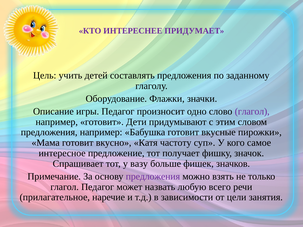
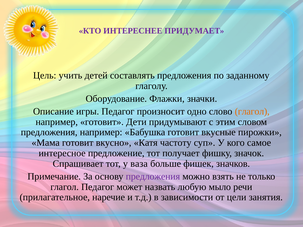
глагол colour: purple -> orange (252, 112)
вазу: вазу -> ваза (139, 164)
всего: всего -> мыло (220, 187)
